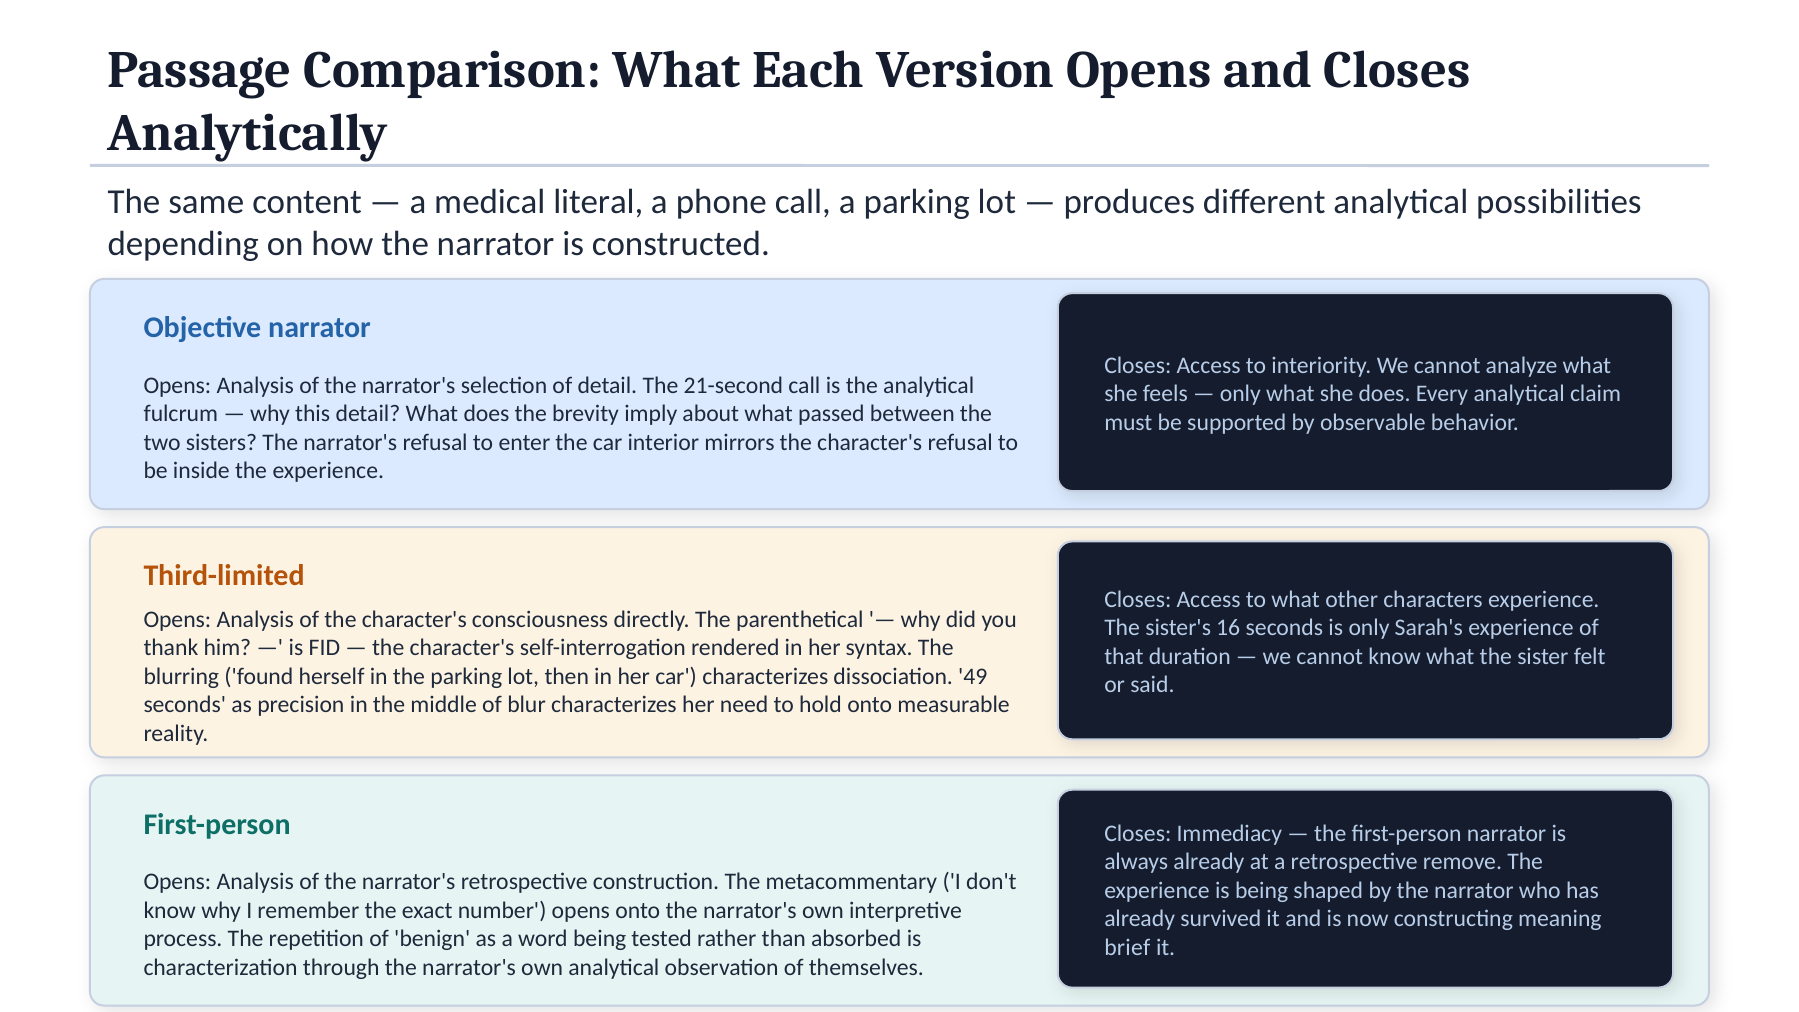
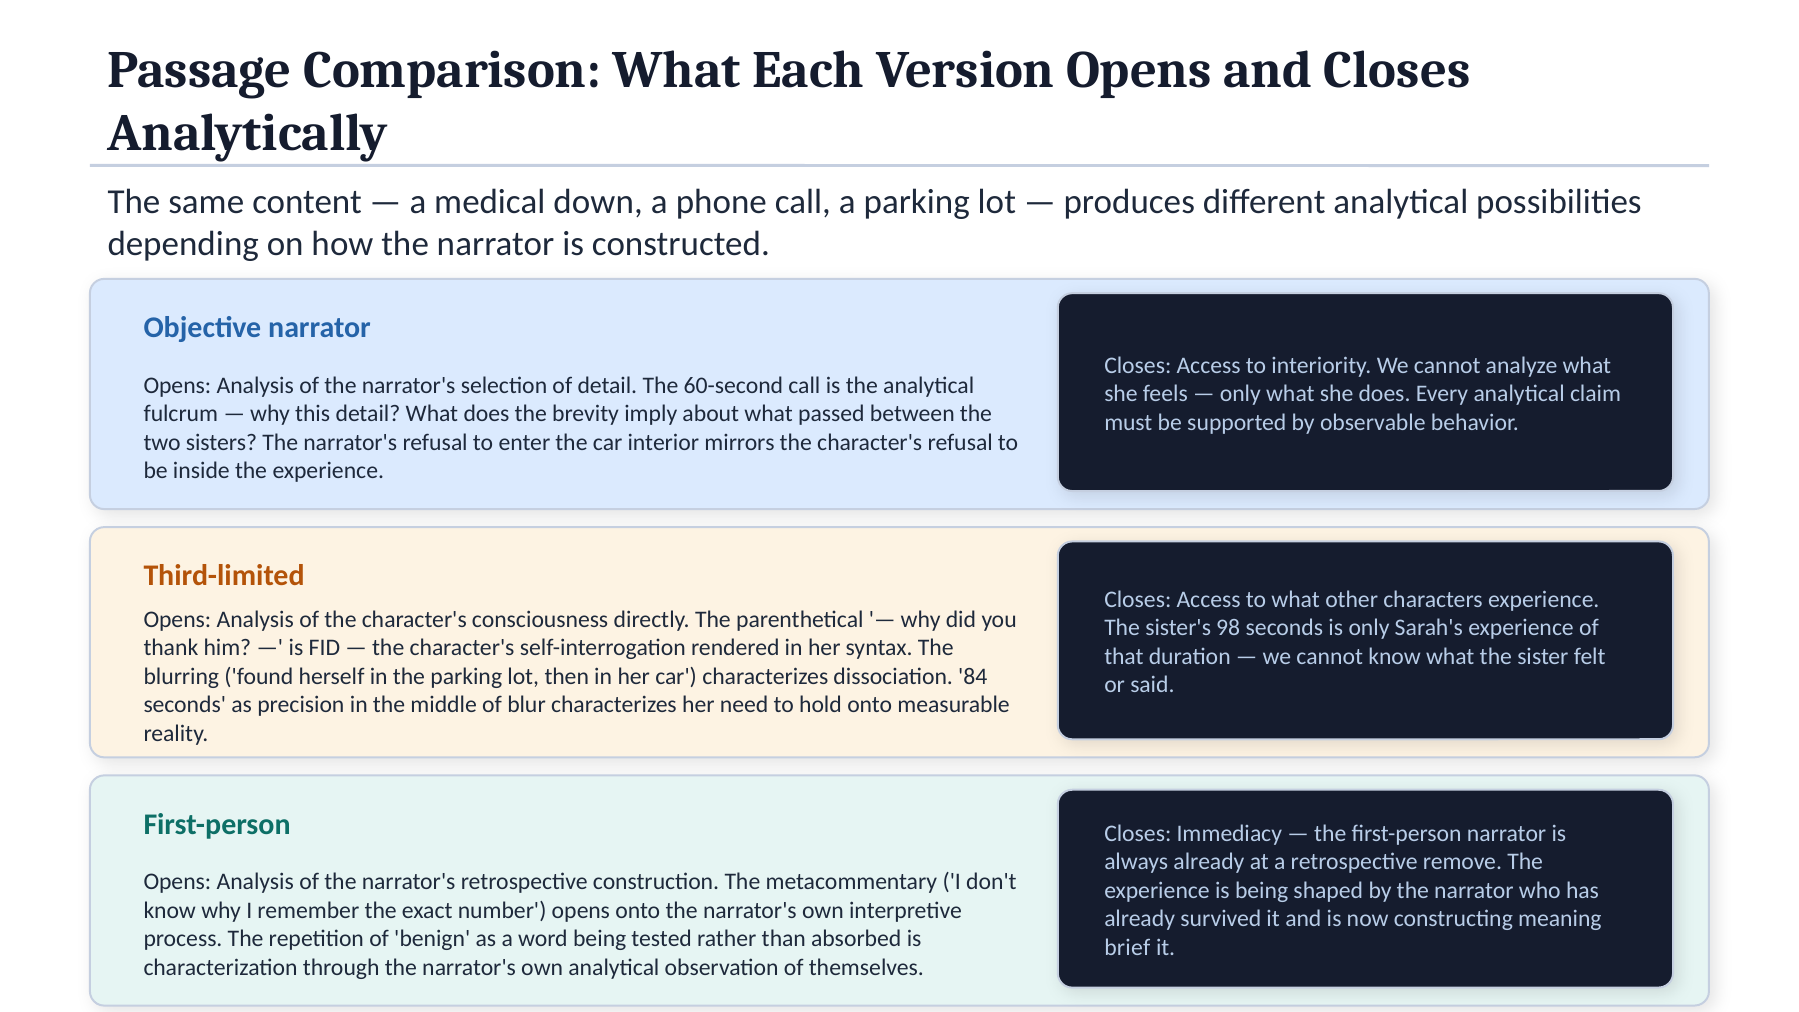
literal: literal -> down (598, 202)
21-second: 21-second -> 60-second (733, 385)
16: 16 -> 98 (1228, 628)
49: 49 -> 84 (973, 676)
